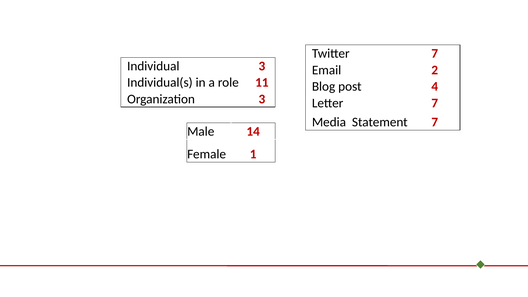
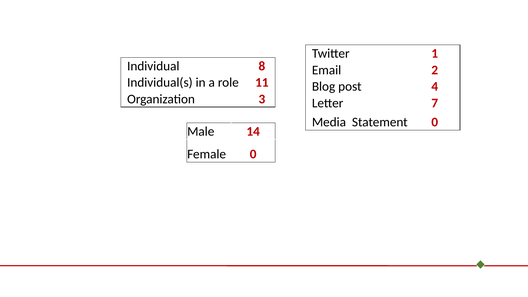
Twitter 7: 7 -> 1 (435, 53)
Individual 3: 3 -> 8 (262, 66)
Statement 7: 7 -> 0 (435, 122)
Female 1: 1 -> 0 (253, 154)
